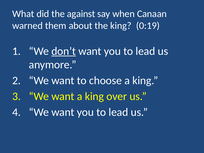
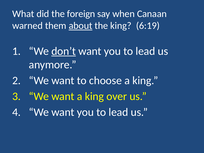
against: against -> foreign (81, 14)
about underline: none -> present (81, 26)
0:19: 0:19 -> 6:19 (148, 26)
